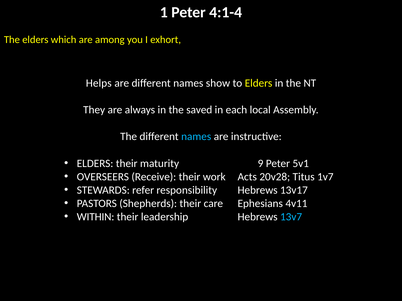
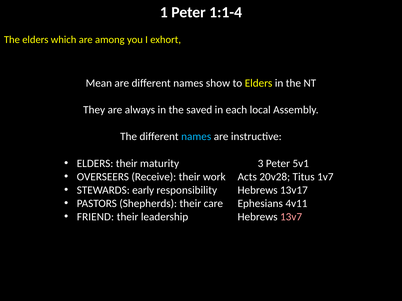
4:1-4: 4:1-4 -> 1:1-4 (226, 12)
Helps: Helps -> Mean (99, 83)
9: 9 -> 3 (261, 164)
refer: refer -> early (143, 190)
WITHIN: WITHIN -> FRIEND (95, 217)
13v7 colour: light blue -> pink (291, 217)
